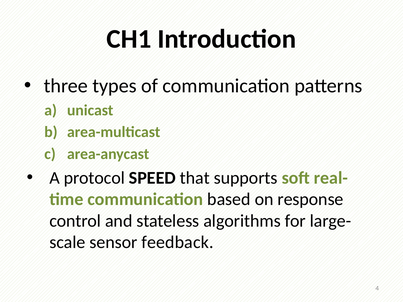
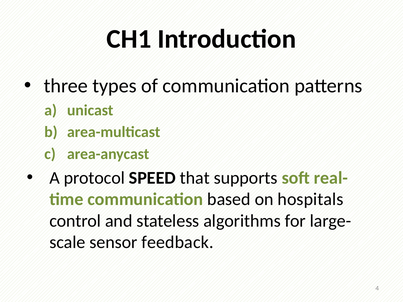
response: response -> hospitals (310, 200)
